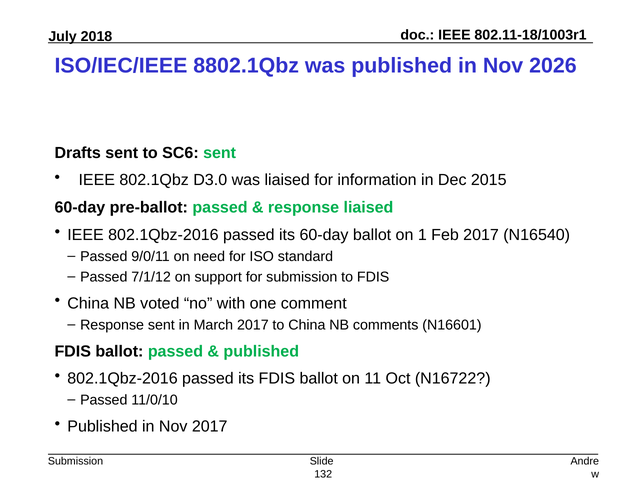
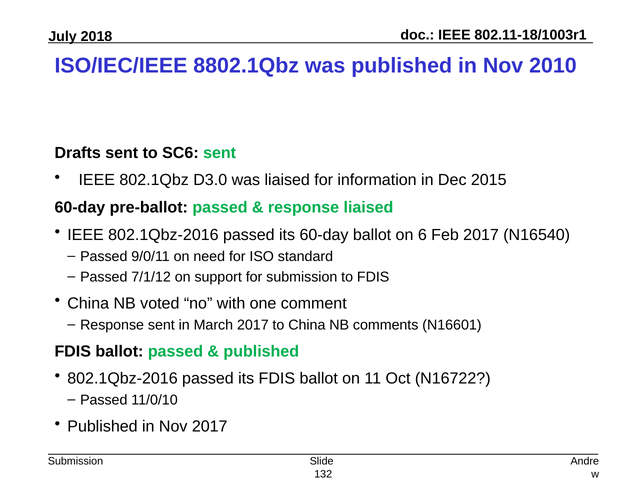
2026: 2026 -> 2010 (553, 66)
1: 1 -> 6 (422, 235)
